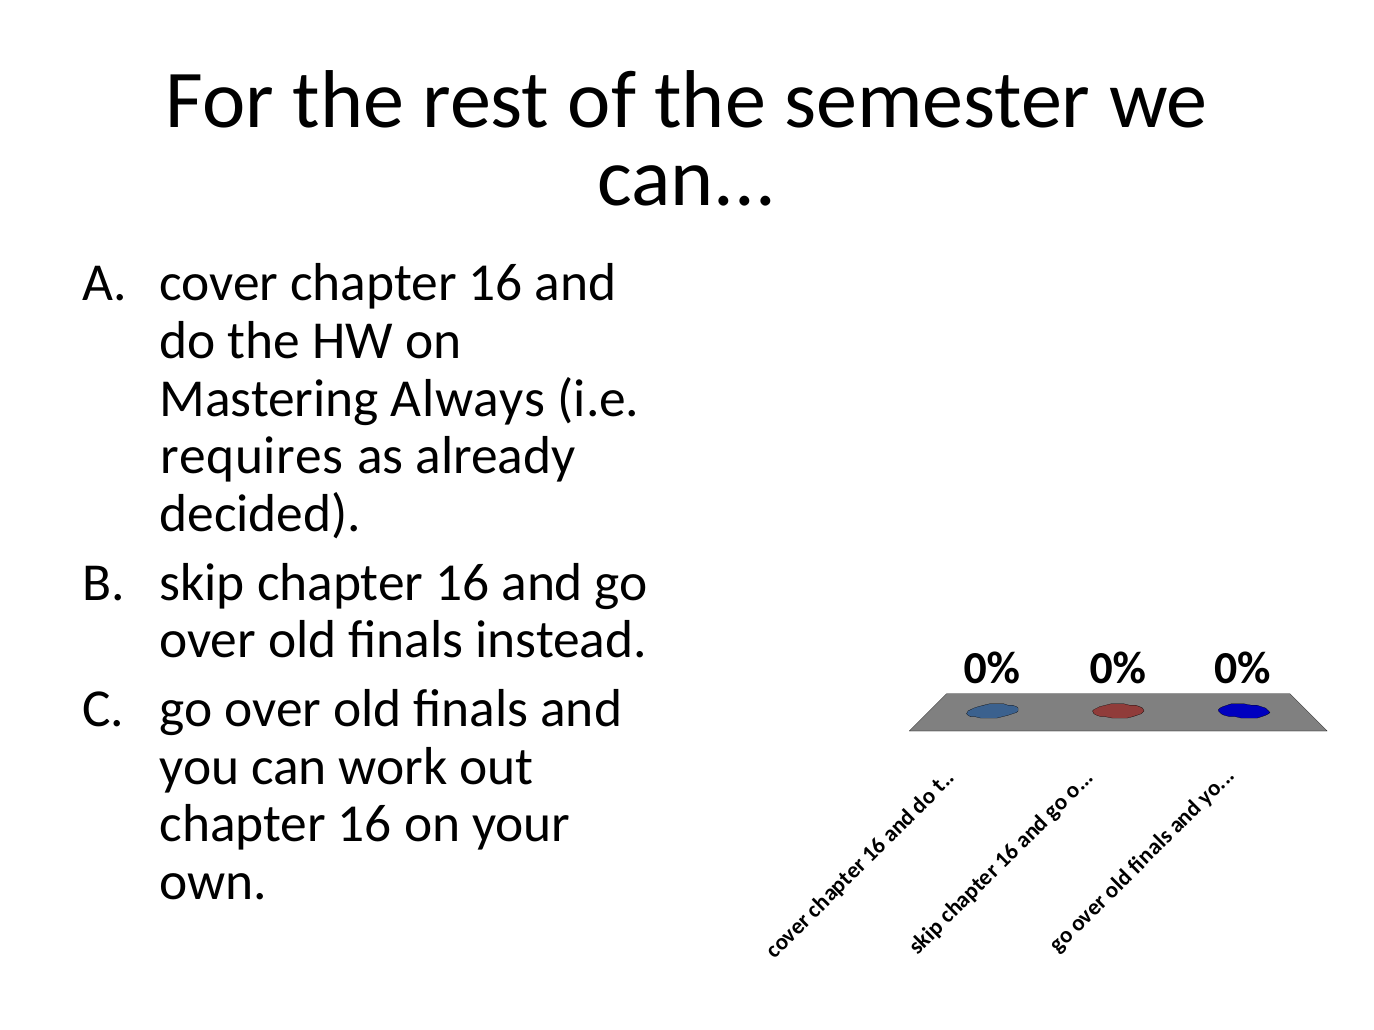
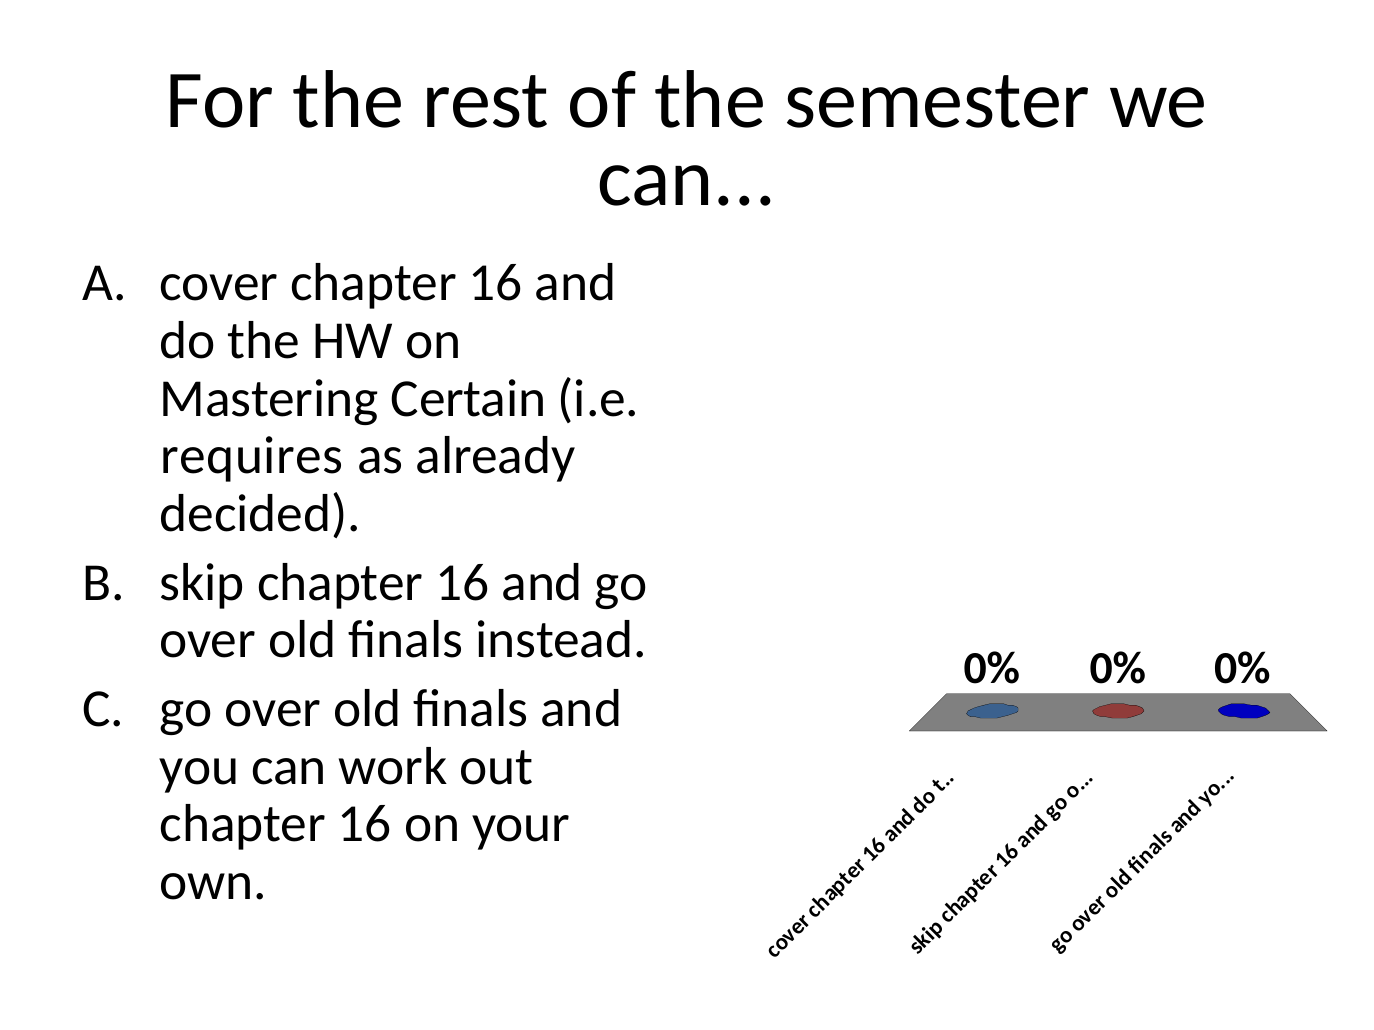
Always: Always -> Certain (469, 399)
